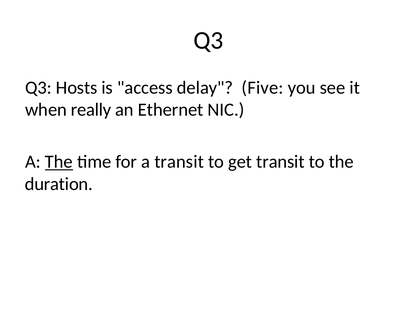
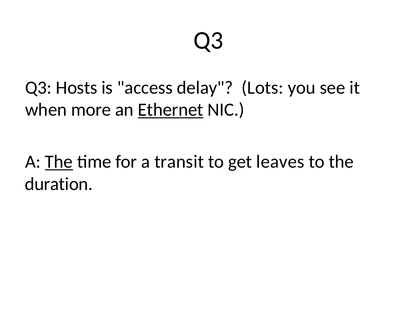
Five: Five -> Lots (263, 87)
really: really -> more (91, 110)
Ethernet underline: none -> present (171, 110)
get transit: transit -> leaves (280, 162)
